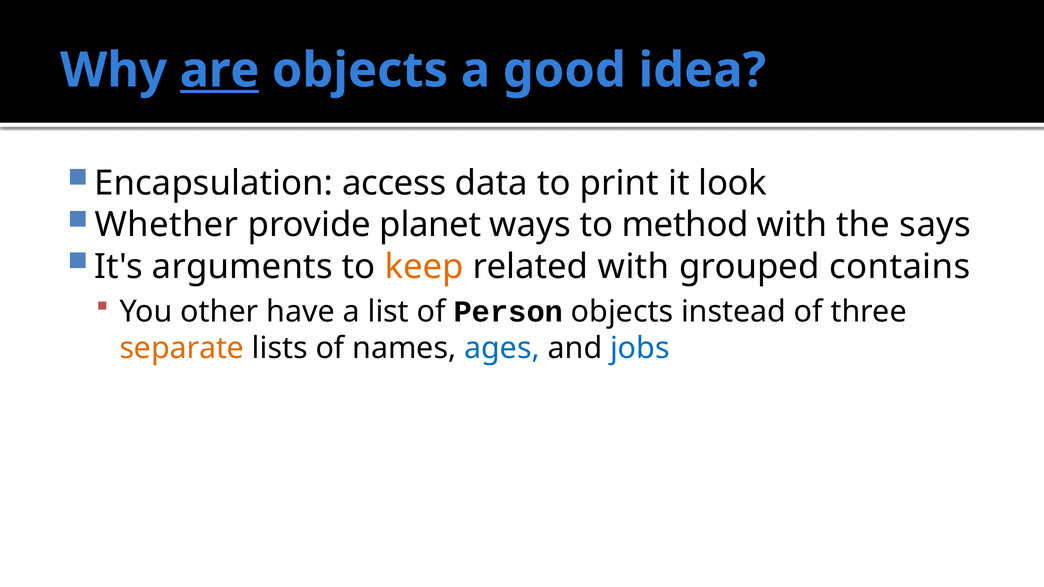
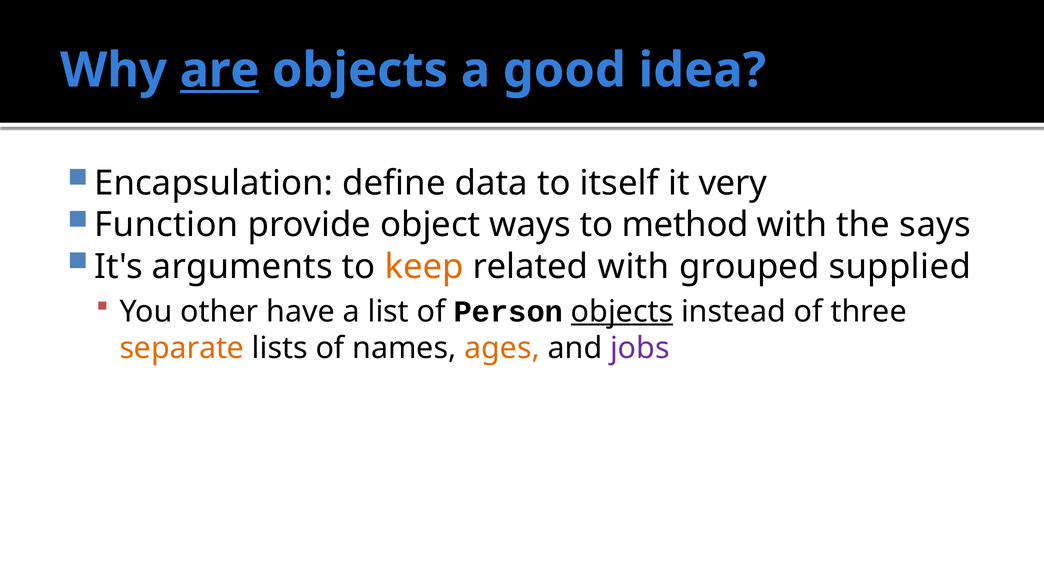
access: access -> define (394, 183)
print: print -> itself (619, 183)
look: look -> very (733, 183)
Whether: Whether -> Function (166, 225)
planet: planet -> object (430, 225)
contains: contains -> supplied (900, 267)
objects underline: none -> present (622, 312)
ages colour: blue -> orange (502, 348)
jobs colour: blue -> purple (640, 348)
